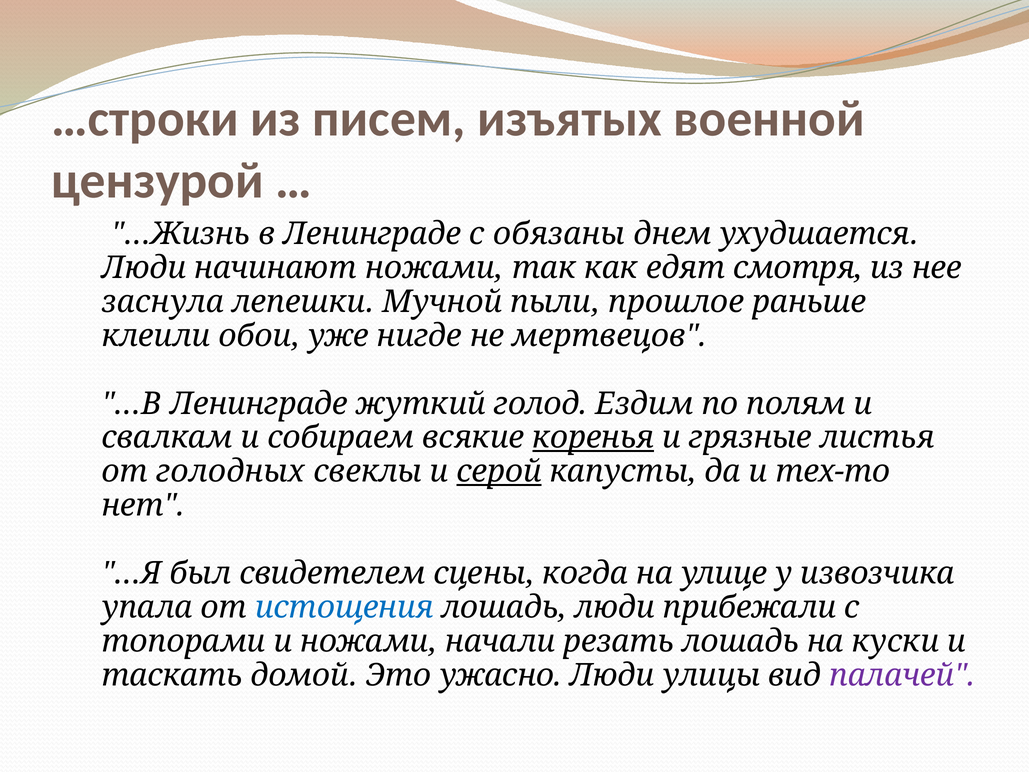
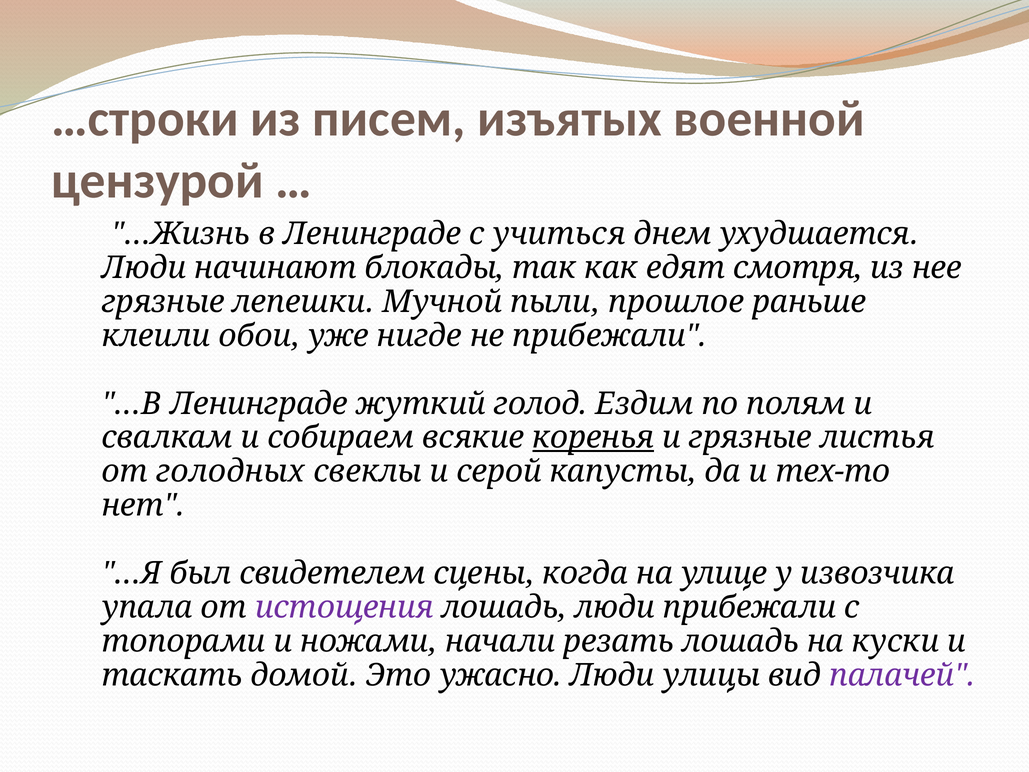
обязаны: обязаны -> учиться (559, 234)
начинают ножами: ножами -> блокады (434, 268)
заснула: заснула -> грязные (163, 302)
не мертвецов: мертвецов -> прибежали (610, 336)
серой underline: present -> none (499, 471)
истощения colour: blue -> purple (344, 607)
